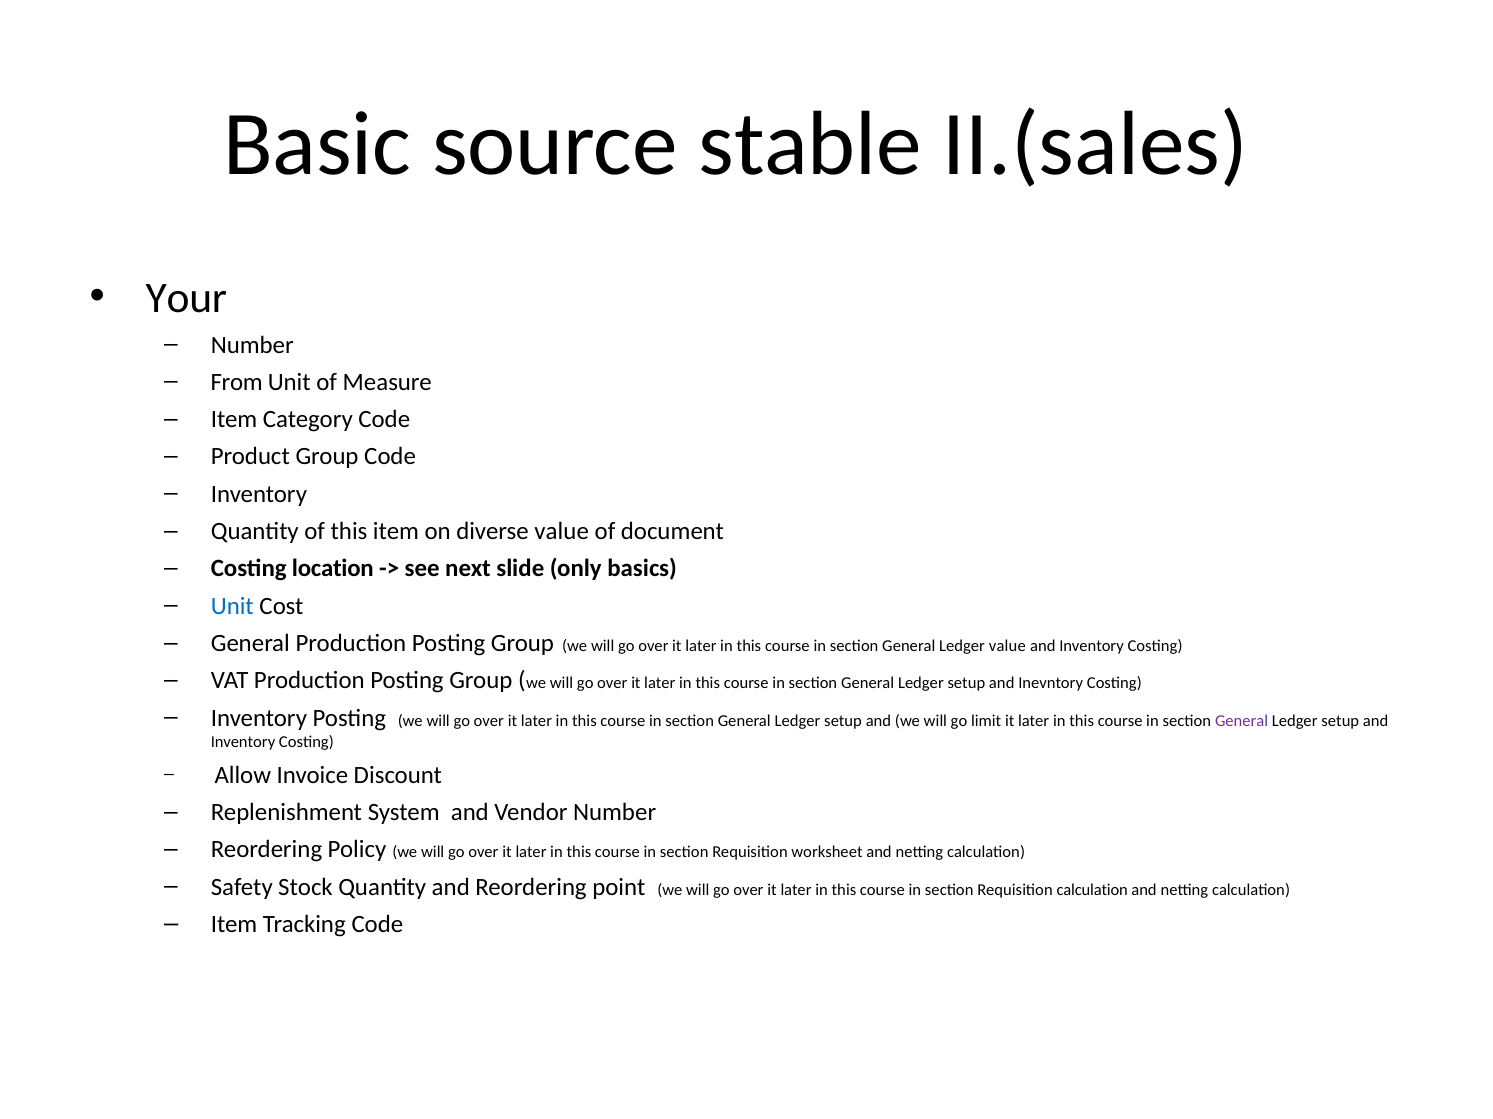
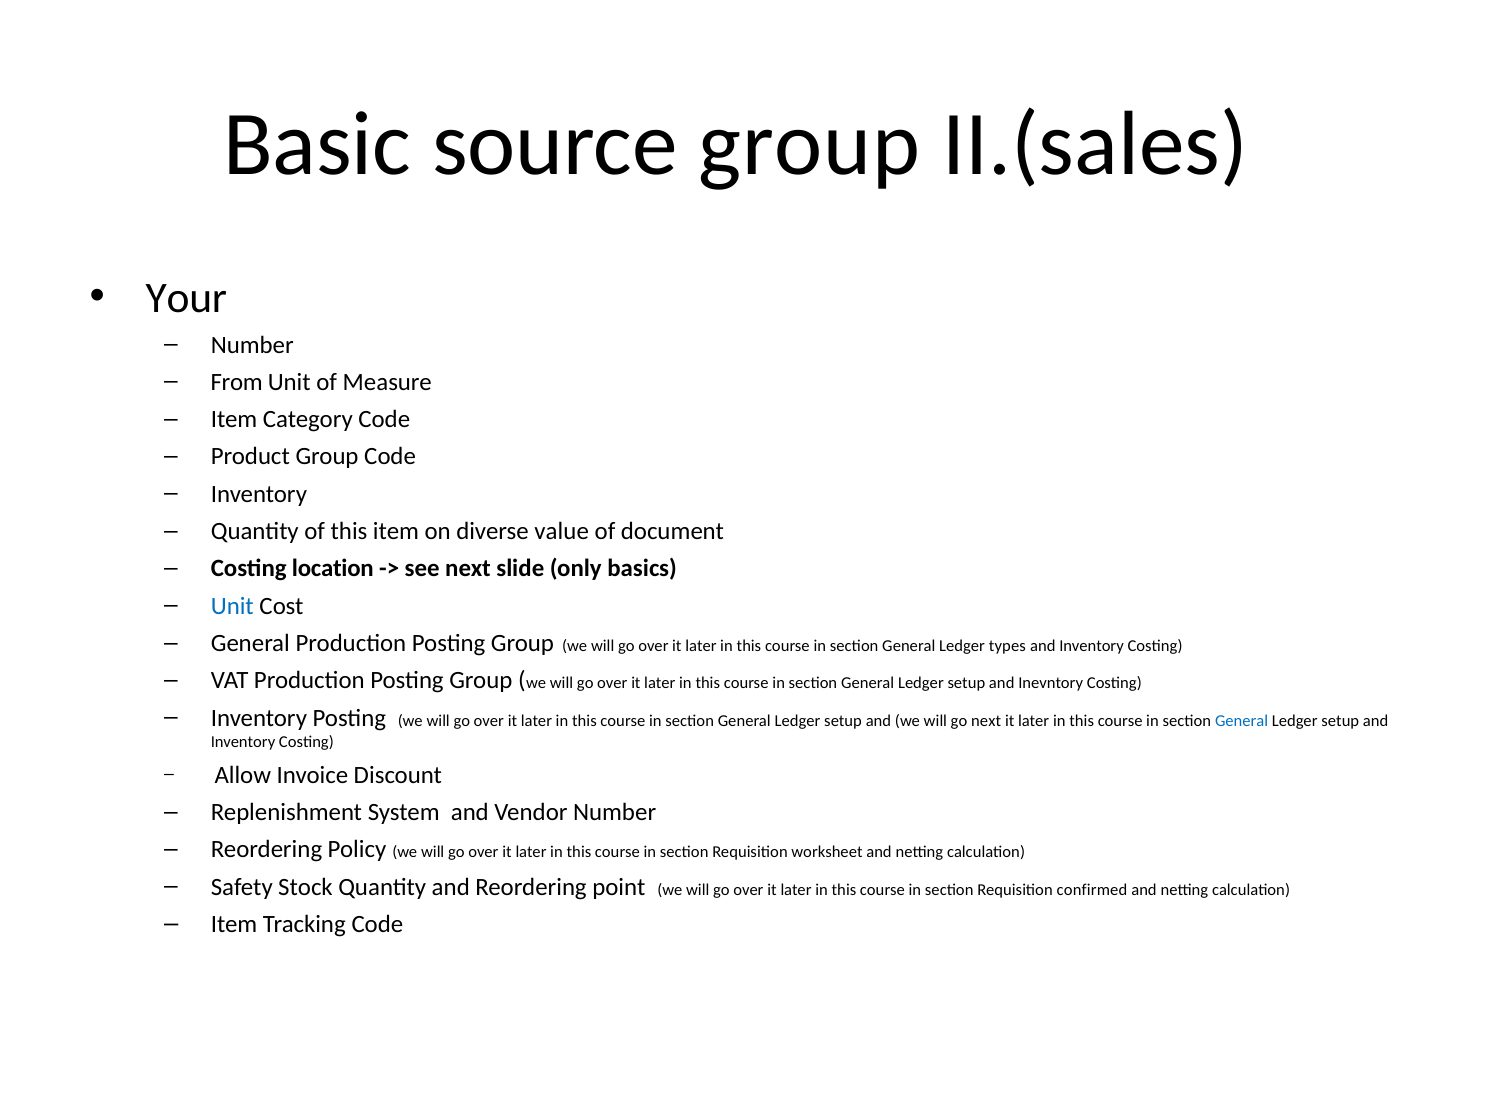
source stable: stable -> group (810, 145)
Ledger value: value -> types (1007, 646)
go limit: limit -> next (986, 721)
General colour: purple -> blue (1242, 721)
Requisition calculation: calculation -> confirmed (1092, 890)
